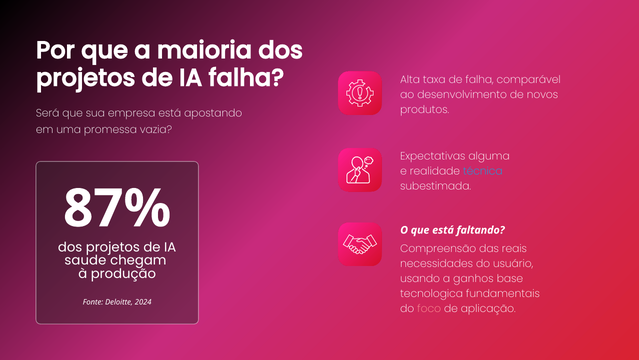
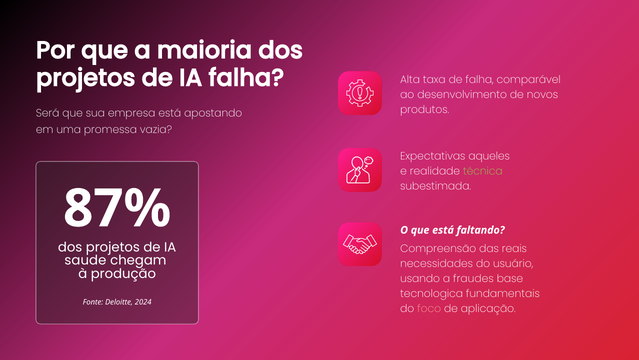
alguma: alguma -> aqueles (489, 156)
técnica colour: light blue -> light green (483, 171)
ganhos: ganhos -> fraudes (473, 278)
